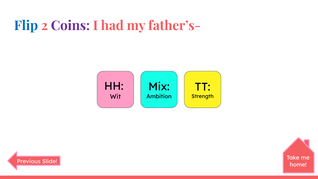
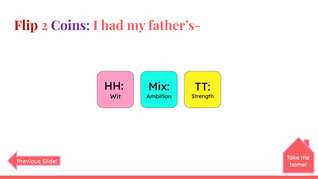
Flip colour: blue -> red (26, 26)
